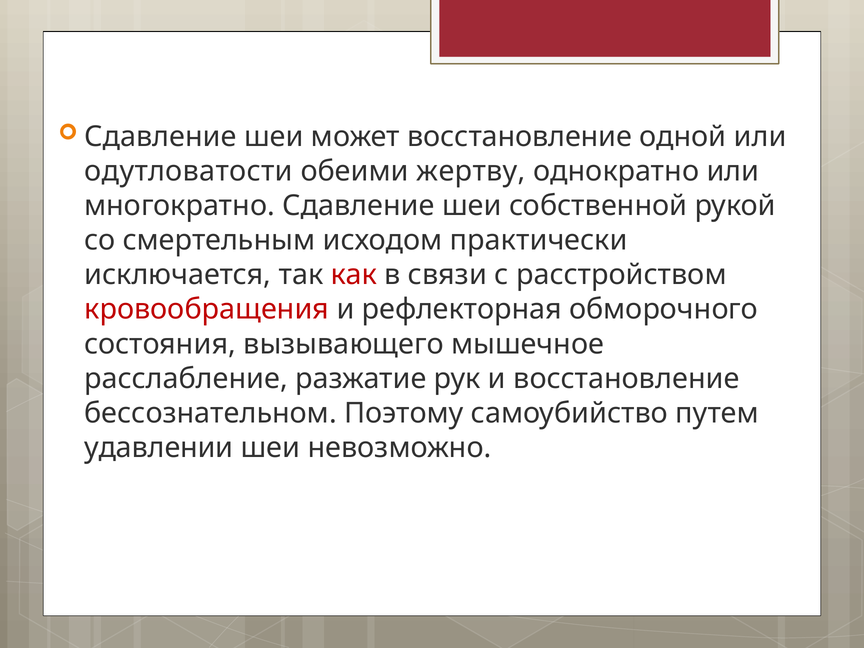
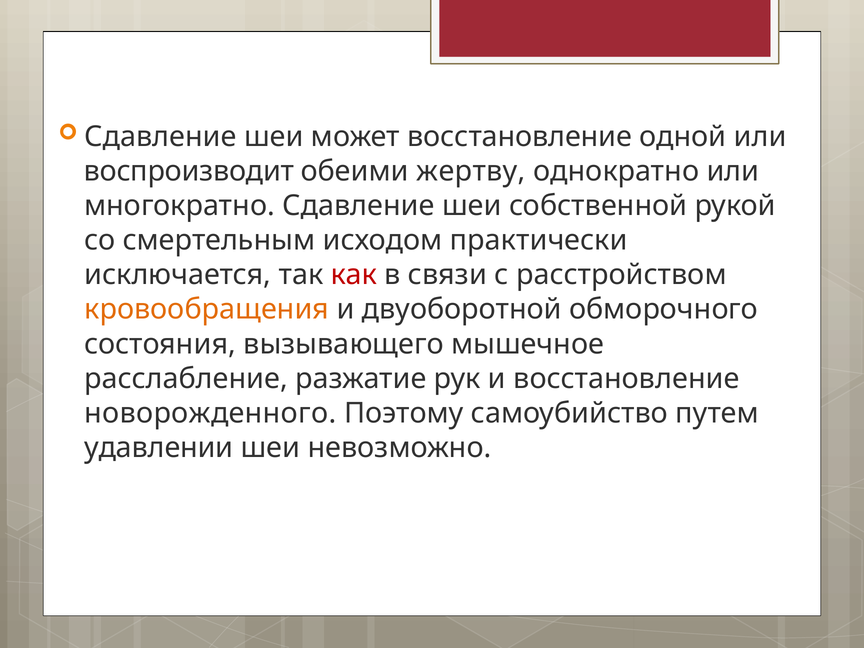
одутловатости: одутловатости -> воспроизводит (189, 171)
кровообращения colour: red -> orange (207, 309)
рефлекторная: рефлекторная -> двуоборотной (462, 309)
бессознательном: бессознательном -> новорожденного (210, 413)
